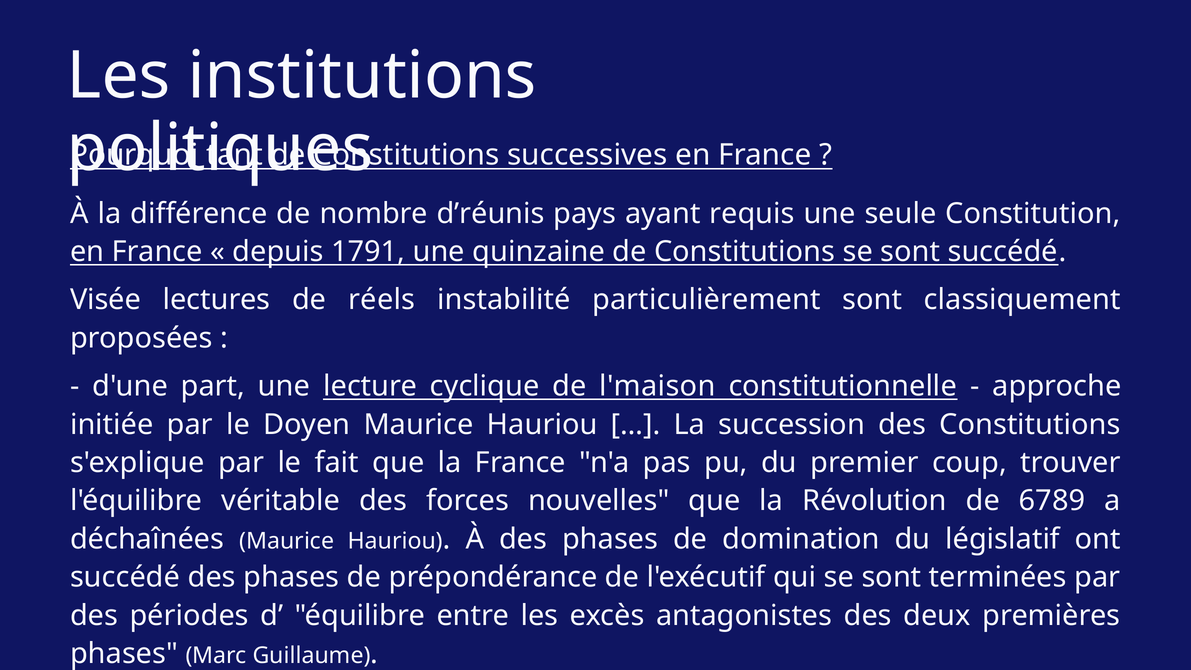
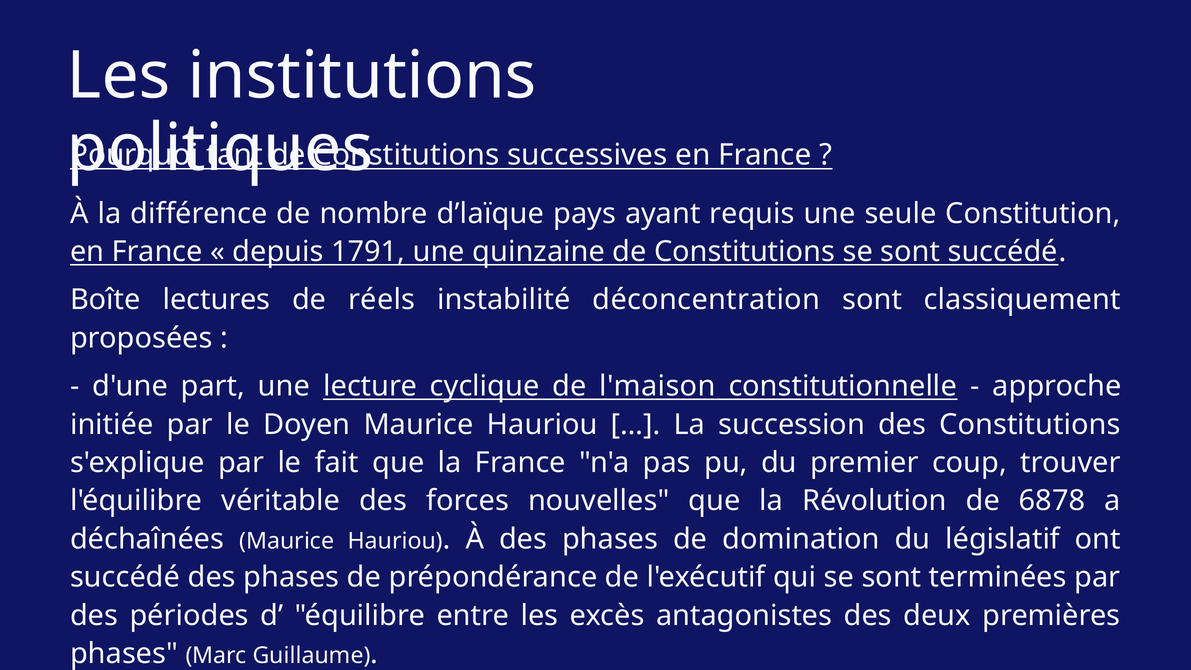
d’réunis: d’réunis -> d’laïque (490, 214)
Visée: Visée -> Boîte (105, 300)
particulièrement: particulièrement -> déconcentration (706, 300)
6789: 6789 -> 6878 (1052, 501)
